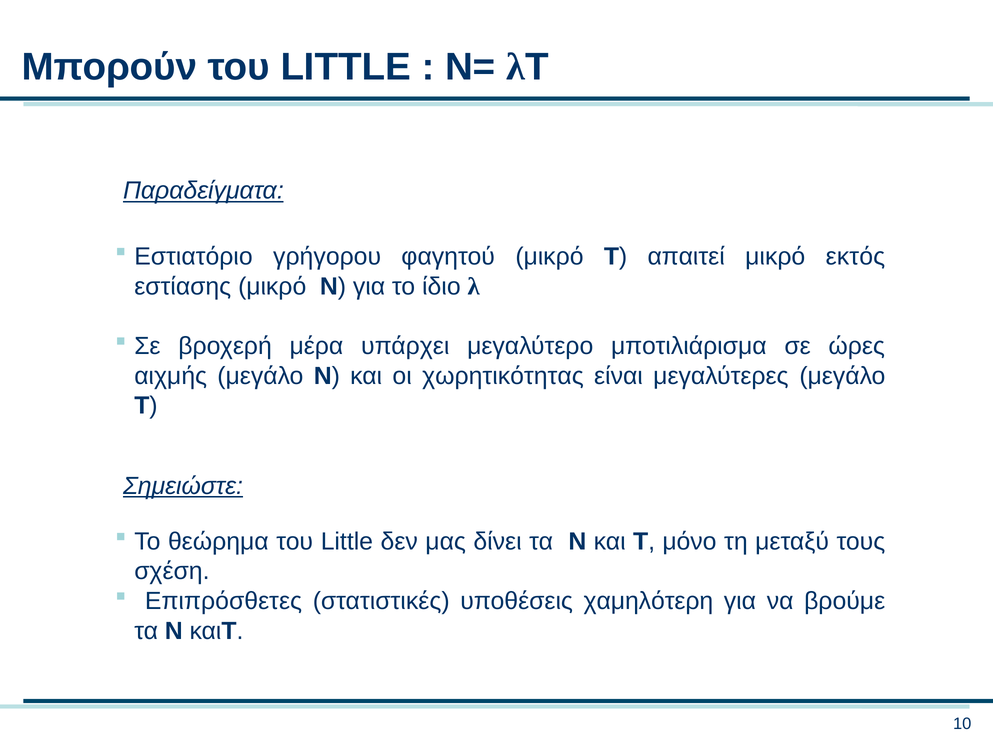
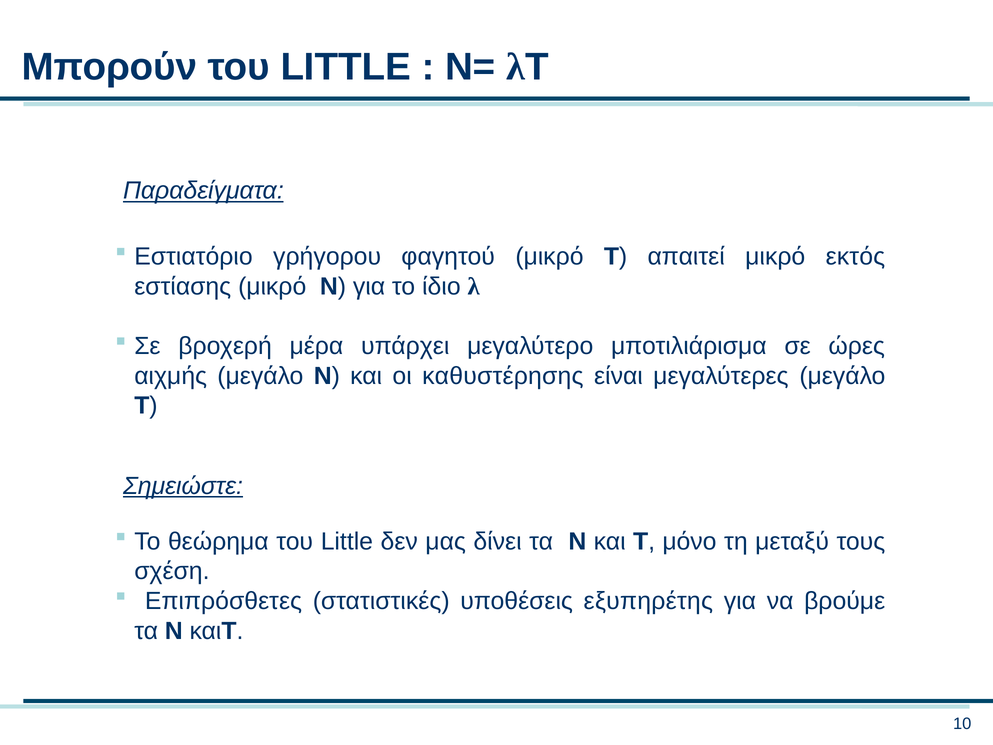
χωρητικότητας: χωρητικότητας -> καθυστέρησης (503, 376)
χαμηλότερη: χαμηλότερη -> εξυπηρέτης (648, 601)
